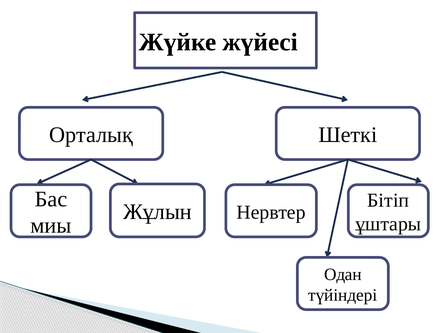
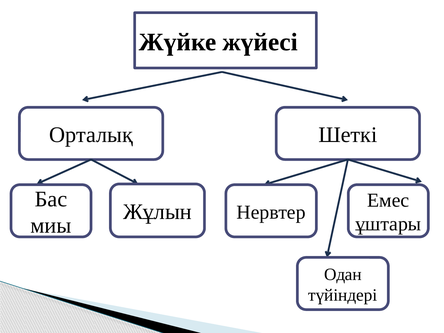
Бітіп: Бітіп -> Емес (388, 200)
